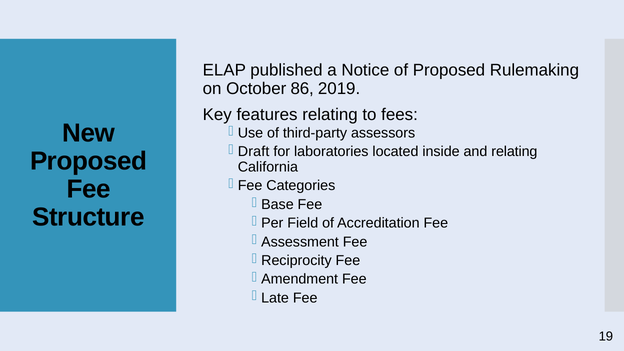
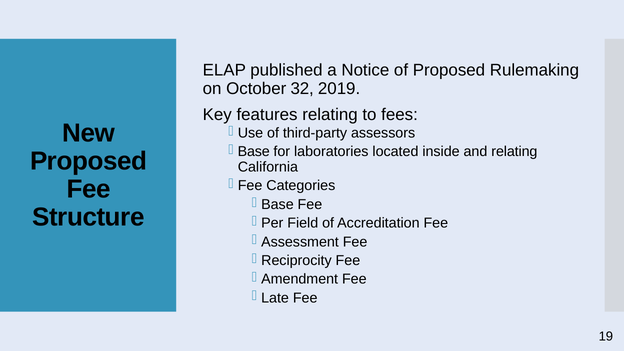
86: 86 -> 32 (302, 88)
Draft: Draft -> Base (254, 152)
